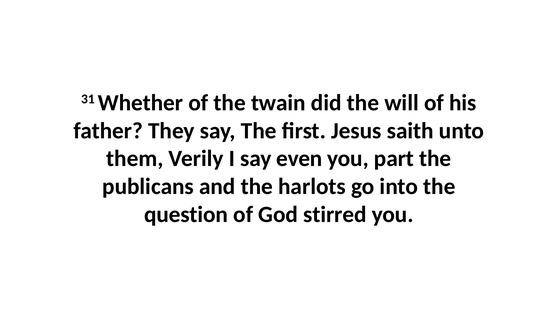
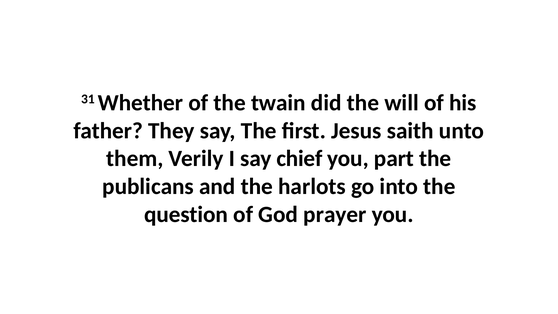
even: even -> chief (299, 159)
stirred: stirred -> prayer (335, 214)
